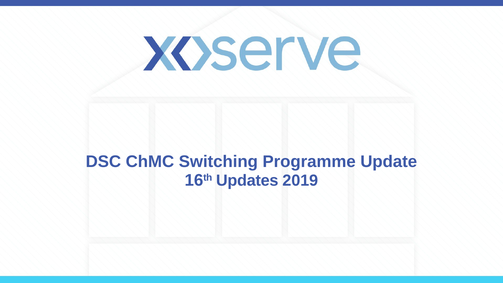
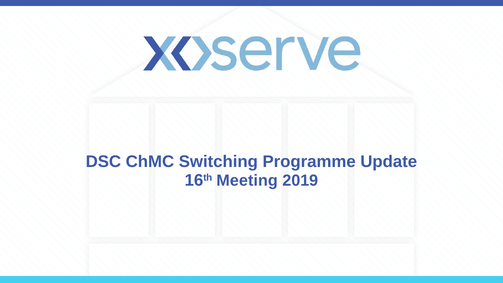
Updates: Updates -> Meeting (247, 180)
